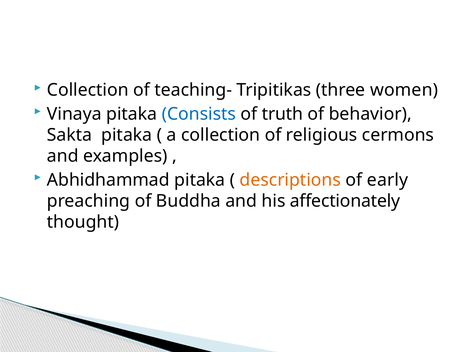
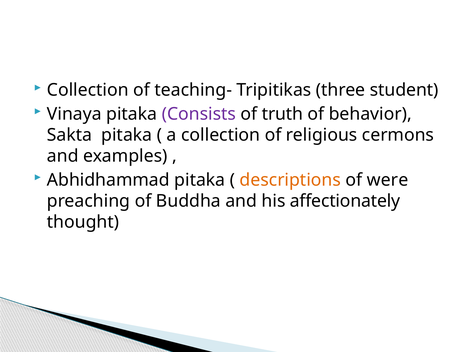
women: women -> student (404, 90)
Consists colour: blue -> purple (199, 114)
early: early -> were (388, 180)
